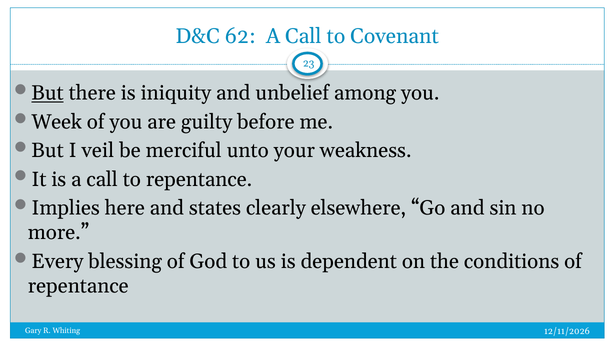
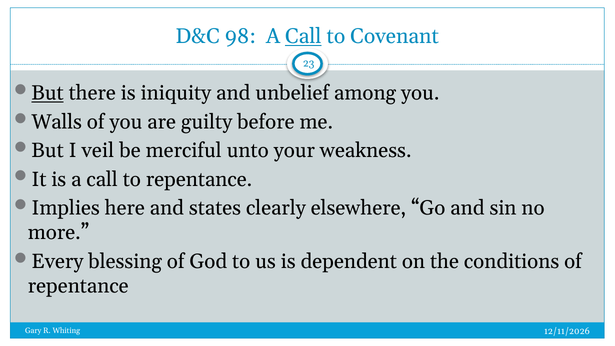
62: 62 -> 98 (240, 36)
Call underline: none -> present (303, 36)
Week: Week -> Walls (57, 122)
